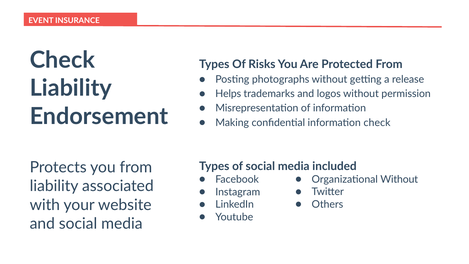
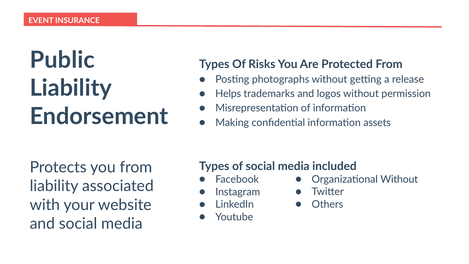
Check: Check -> Public (62, 60)
information check: check -> assets (377, 122)
